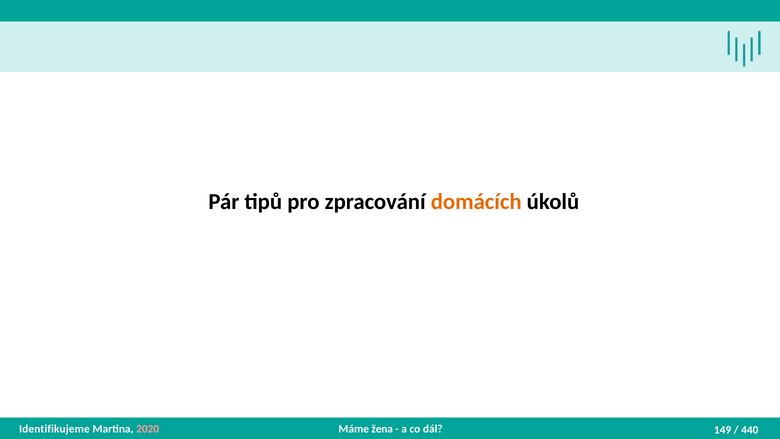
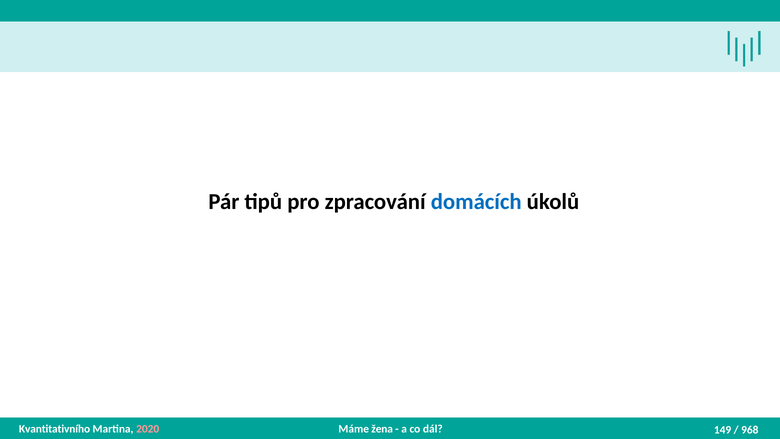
domácích colour: orange -> blue (476, 202)
Identifikujeme: Identifikujeme -> Kvantitativního (55, 429)
440: 440 -> 968 (750, 430)
